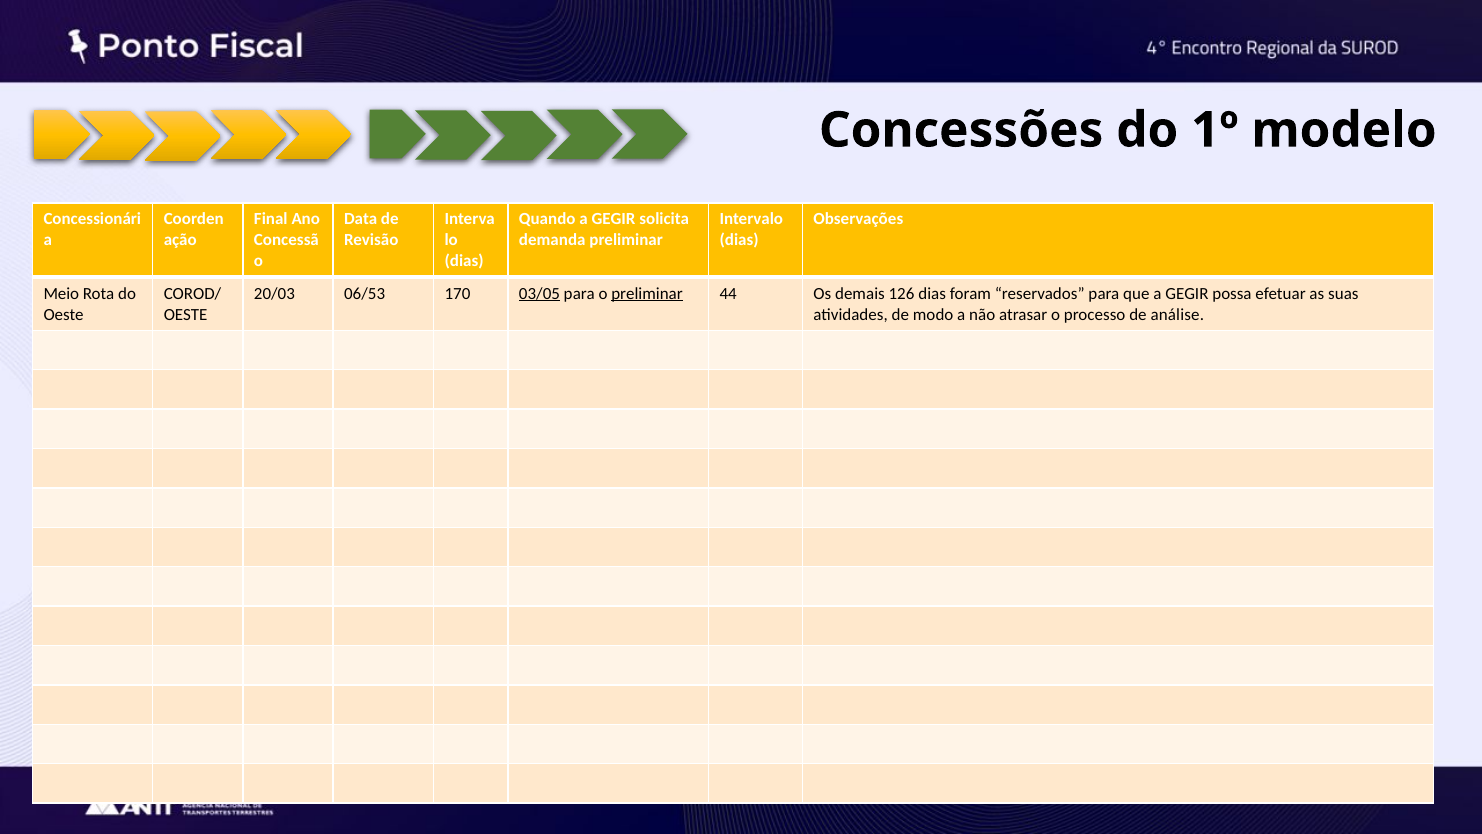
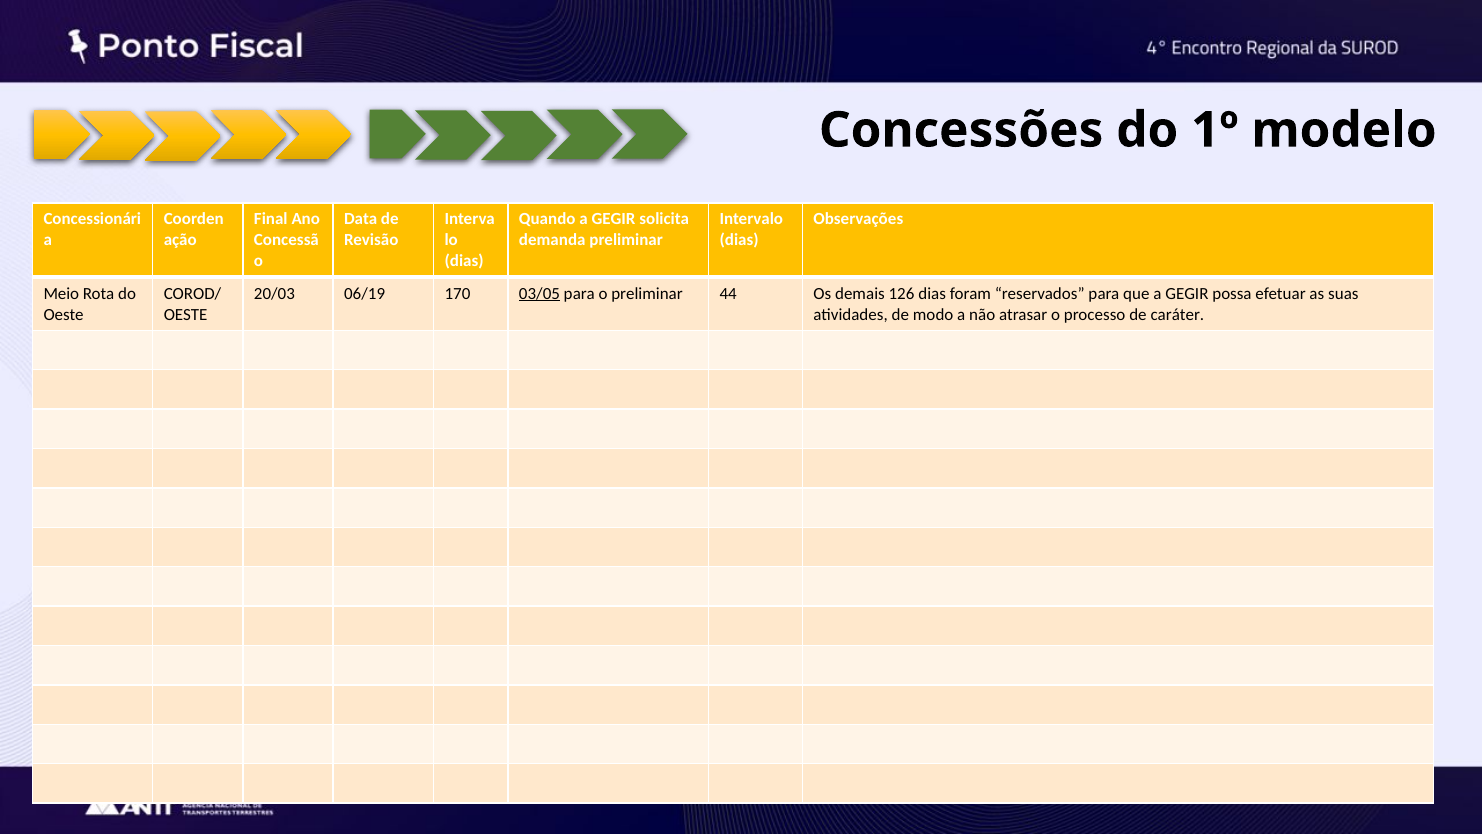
06/53: 06/53 -> 06/19 (365, 293)
preliminar underline: present -> none (647, 293)
análise: análise -> caráter (1177, 314)
